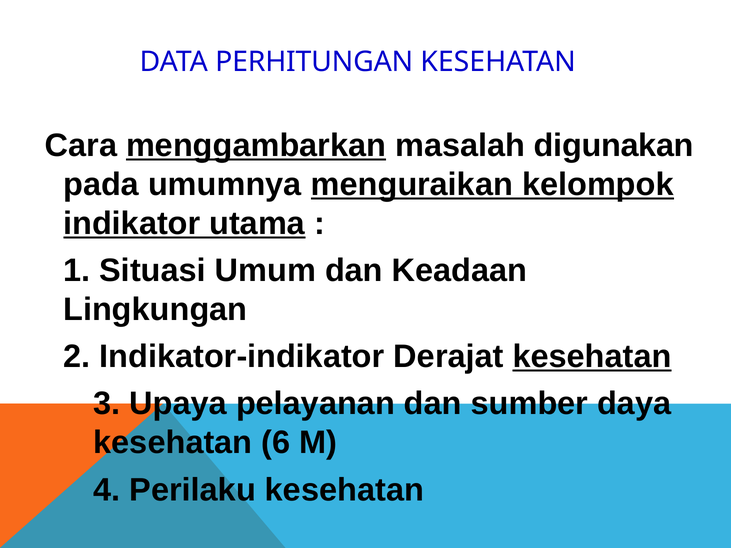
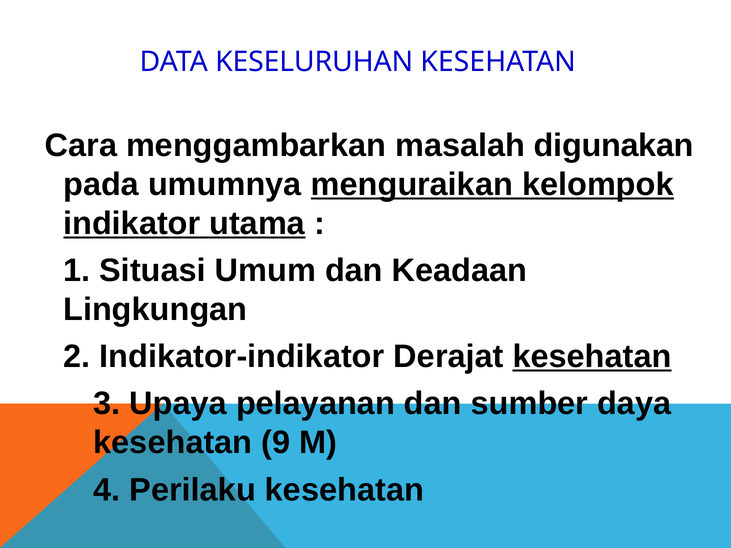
PERHITUNGAN: PERHITUNGAN -> KESELURUHAN (314, 62)
menggambarkan underline: present -> none (256, 145)
6: 6 -> 9 (276, 443)
